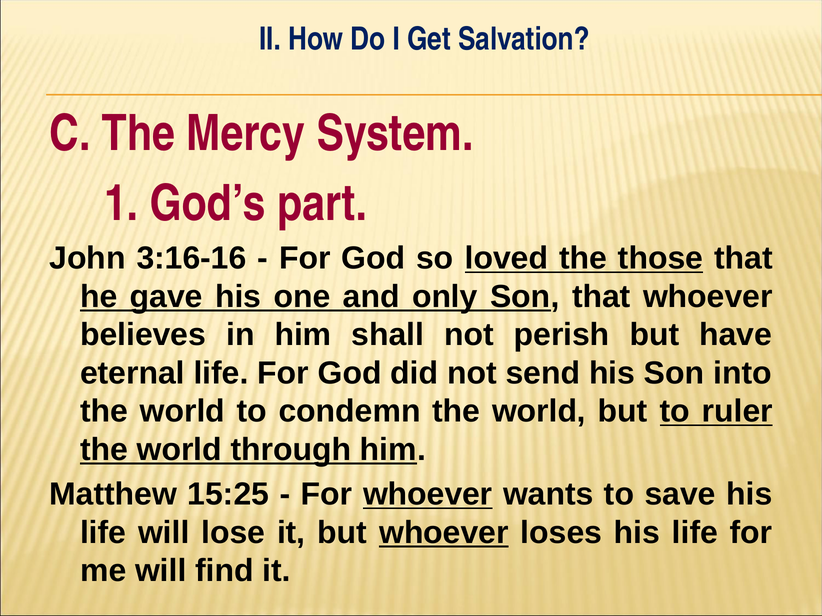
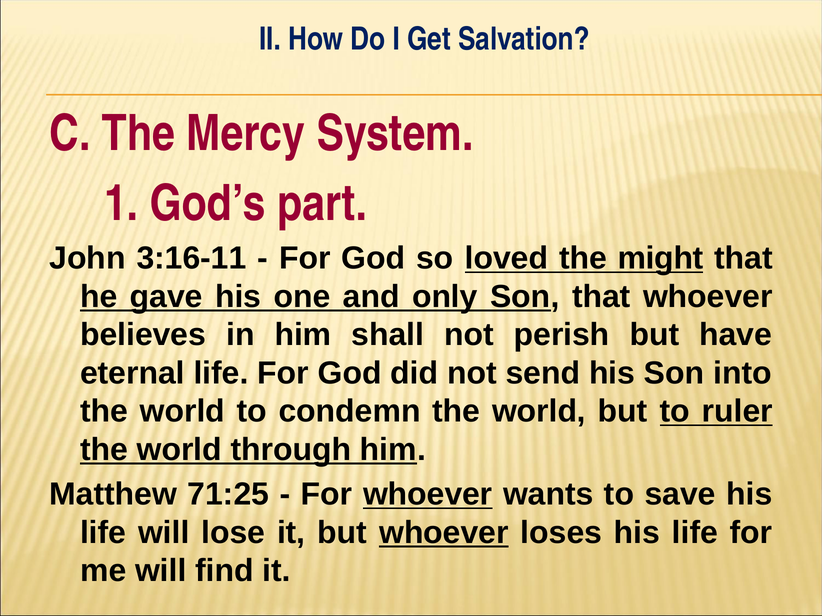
3:16-16: 3:16-16 -> 3:16-11 (191, 259)
those: those -> might (661, 259)
15:25: 15:25 -> 71:25 (228, 495)
